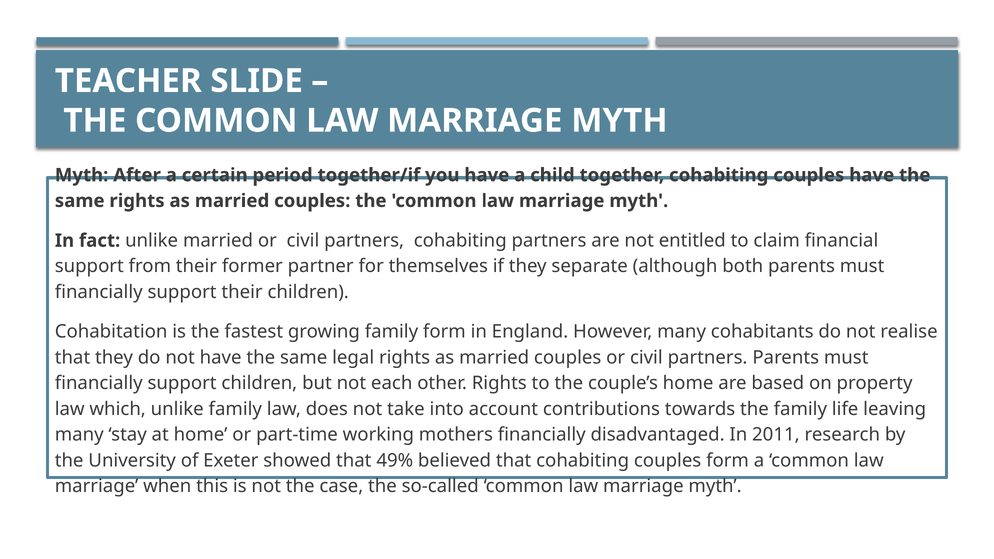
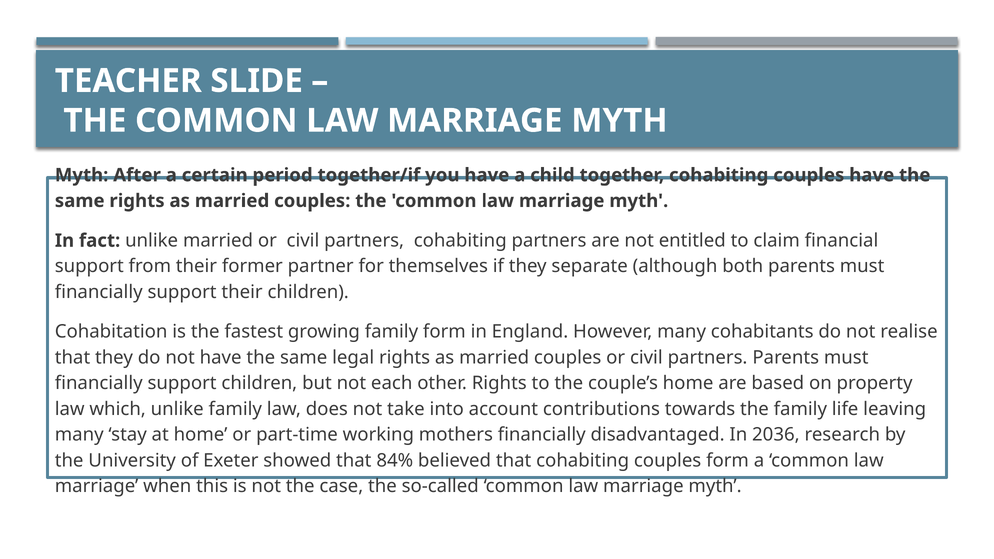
2011: 2011 -> 2036 (776, 435)
49%: 49% -> 84% (395, 460)
